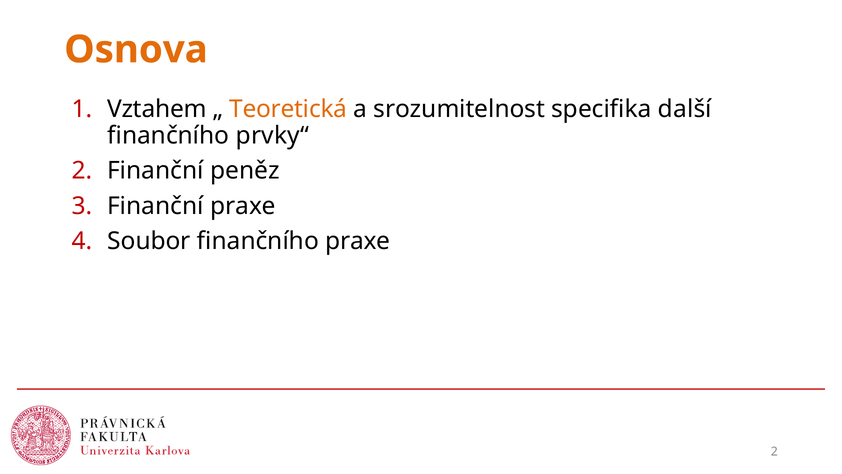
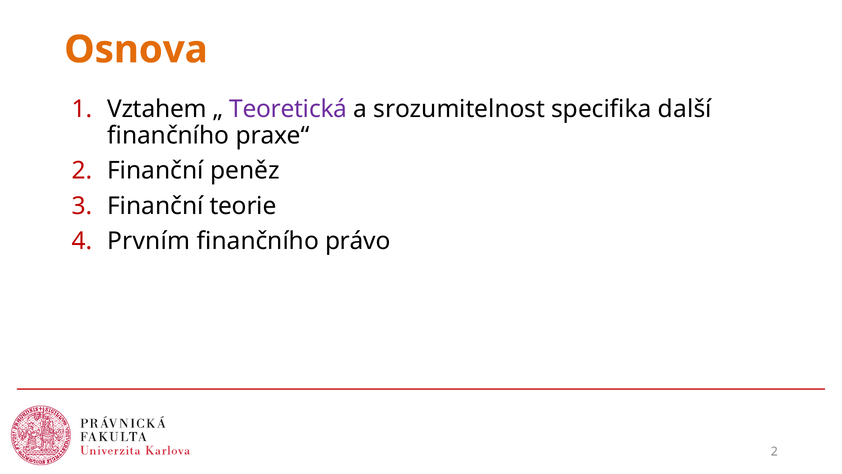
Teoretická colour: orange -> purple (288, 109)
prvky“: prvky“ -> praxe“ (273, 135)
Finanční praxe: praxe -> teorie (243, 206)
Soubor: Soubor -> Prvním (149, 241)
finančního praxe: praxe -> právo (358, 241)
